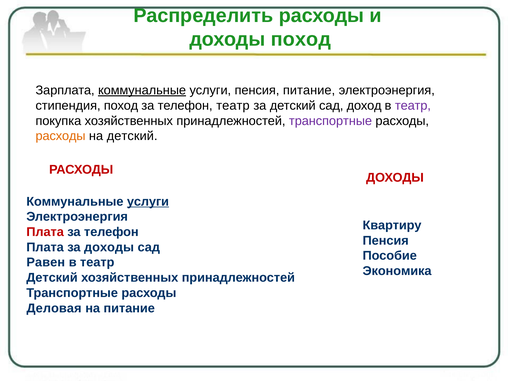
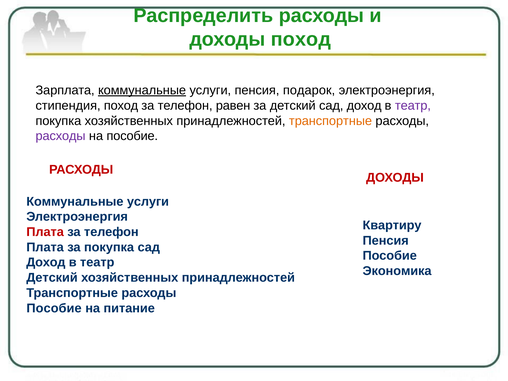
пенсия питание: питание -> подарок (309, 90)
телефон театр: театр -> равен (233, 106)
транспортные colour: purple -> orange (330, 121)
расходы colour: orange -> purple (61, 136)
на детский: детский -> пособие (132, 136)
услуги underline: present -> none (148, 201)
за доходы: доходы -> покупка (109, 247)
Равен: Равен -> Доход (46, 262)
Деловая: Деловая -> Пособие (54, 308)
